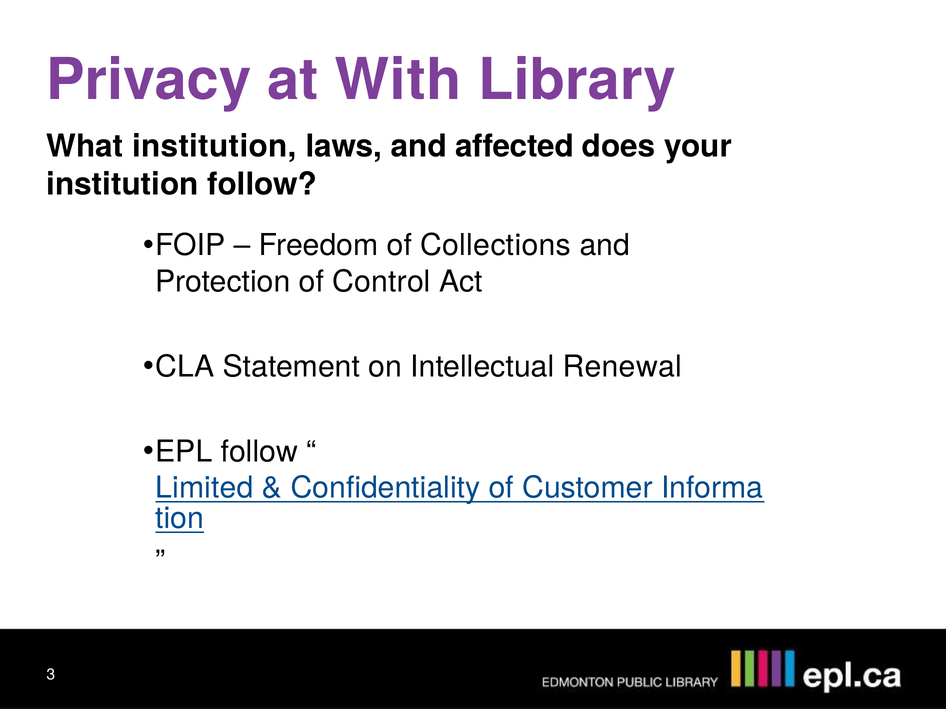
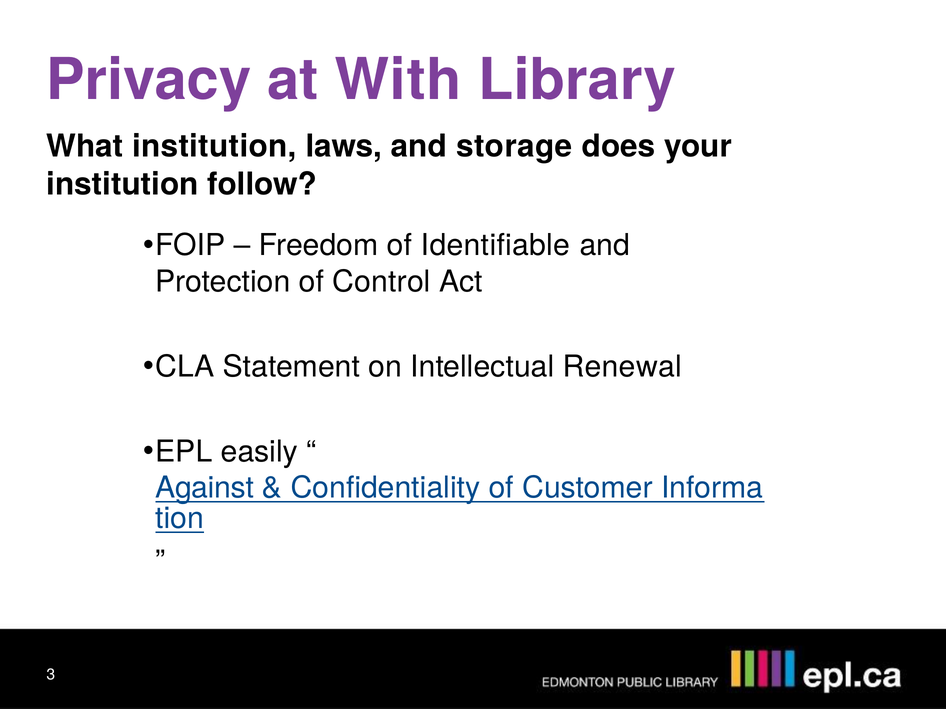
affected: affected -> storage (514, 147)
Collections: Collections -> Identifiable (496, 246)
EPL follow: follow -> easily (259, 452)
Limited: Limited -> Against (205, 488)
